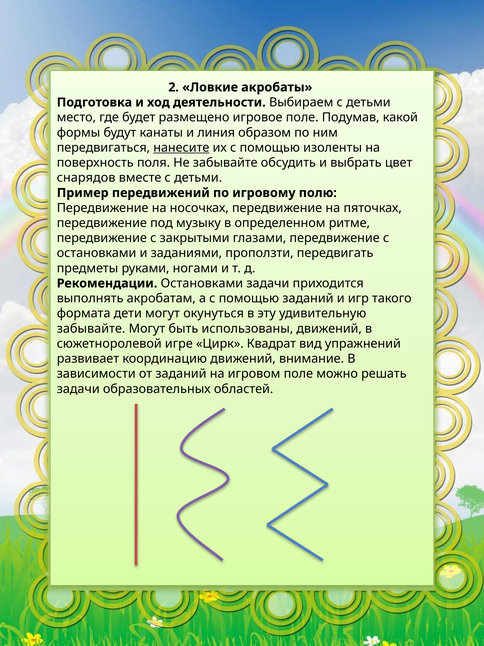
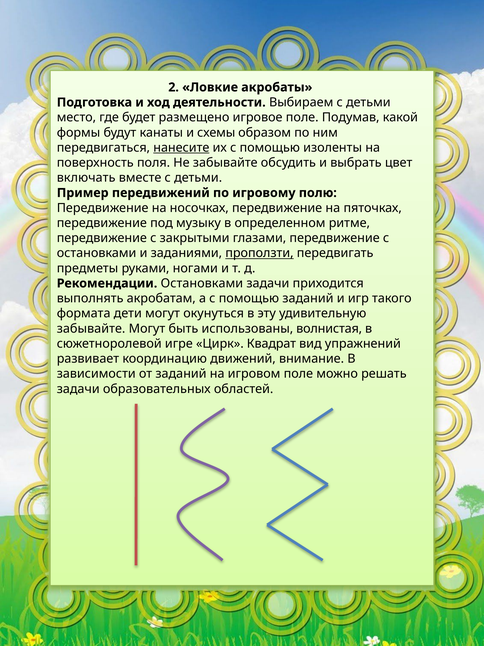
линия: линия -> схемы (216, 132)
снарядов: снарядов -> включать (86, 178)
проползти underline: none -> present (259, 253)
использованы движений: движений -> волнистая (329, 328)
